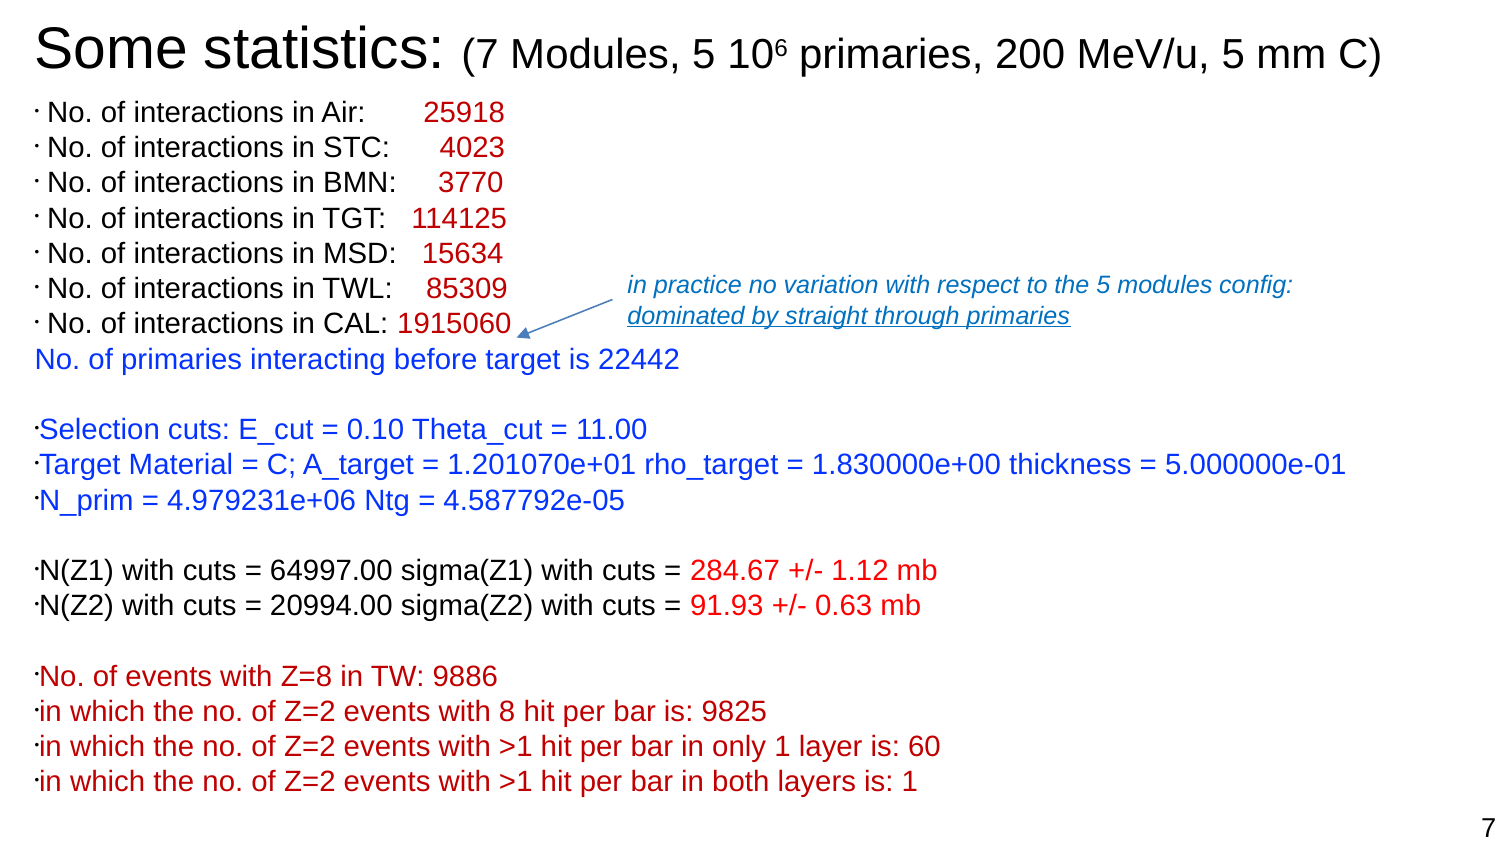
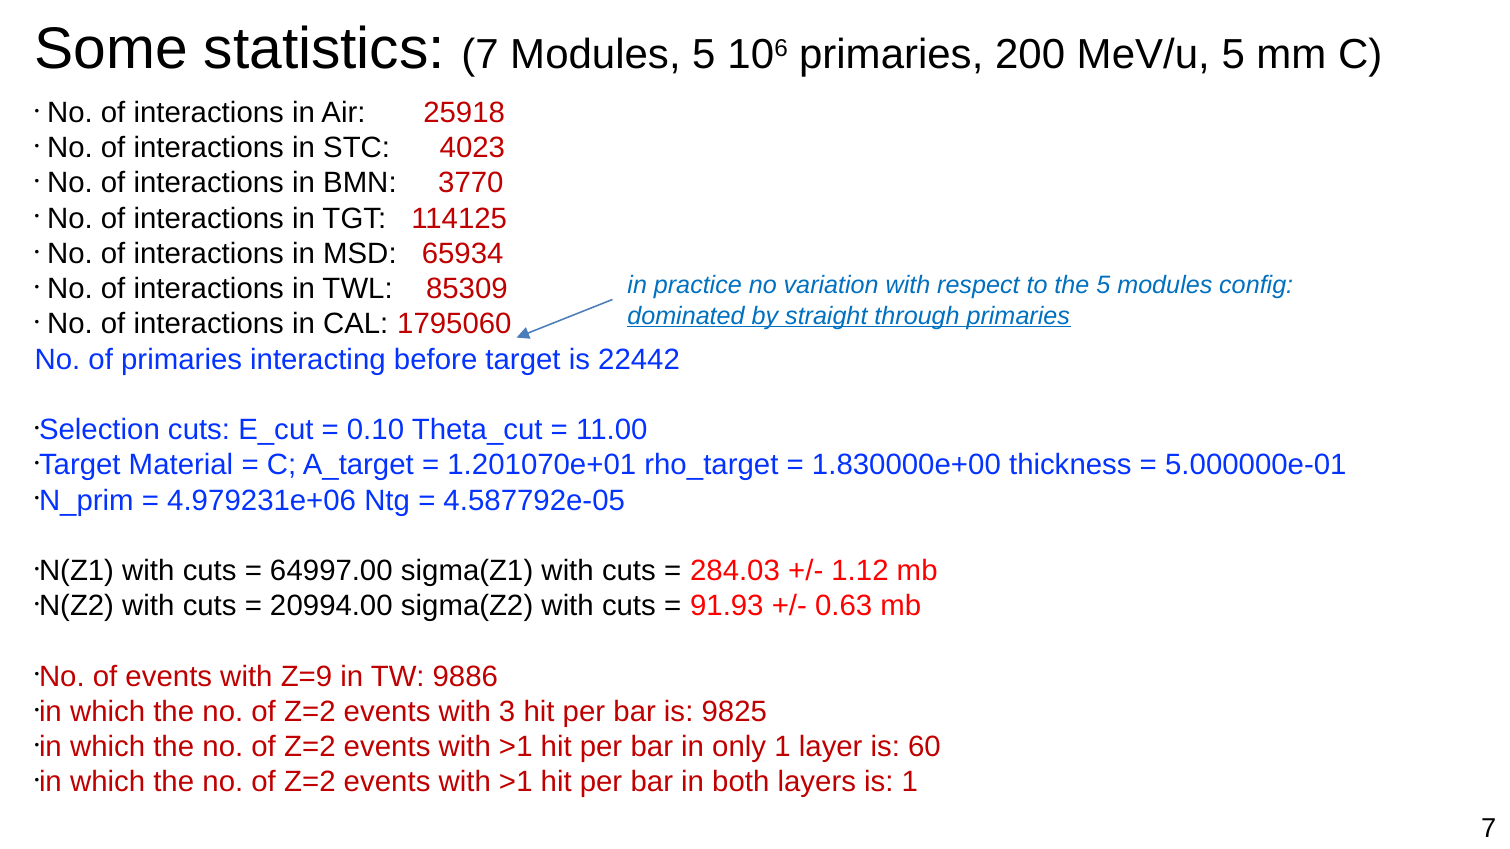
15634: 15634 -> 65934 (463, 254)
1915060: 1915060 -> 1795060 (454, 324)
284.67: 284.67 -> 284.03 (735, 571)
Z=8: Z=8 -> Z=9 (306, 677)
8: 8 -> 3 (507, 712)
